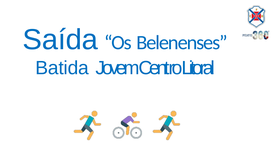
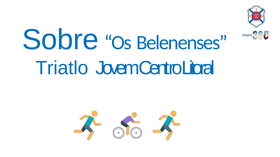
Saída: Saída -> Sobre (60, 40)
Batida: Batida -> Triatlo (62, 68)
